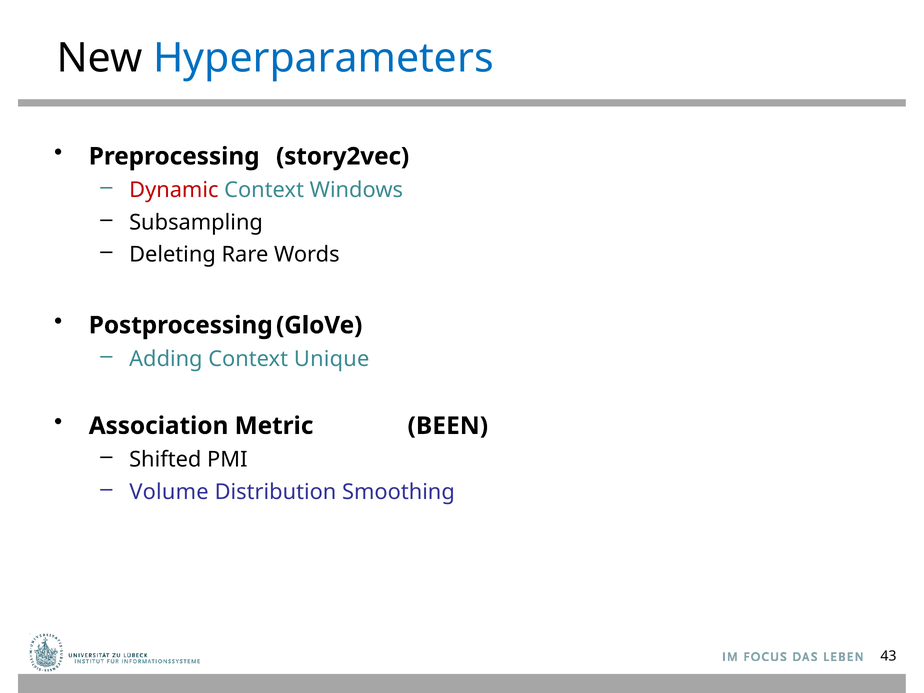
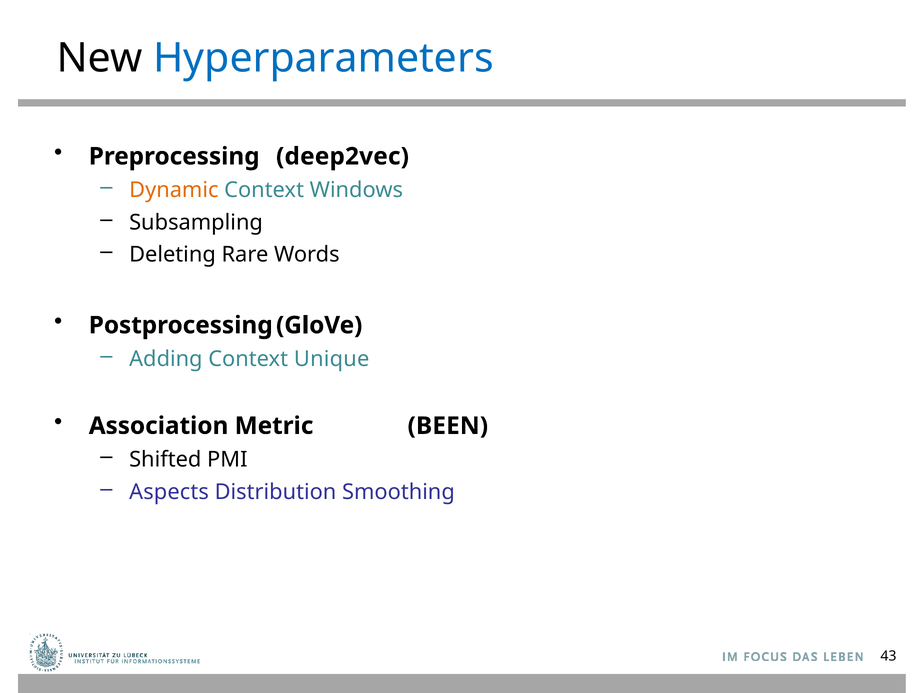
story2vec: story2vec -> deep2vec (343, 156)
Dynamic colour: red -> orange (174, 190)
Volume: Volume -> Aspects (169, 492)
